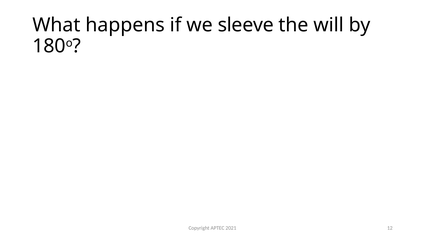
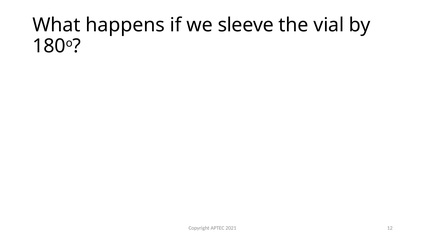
will: will -> vial (329, 25)
